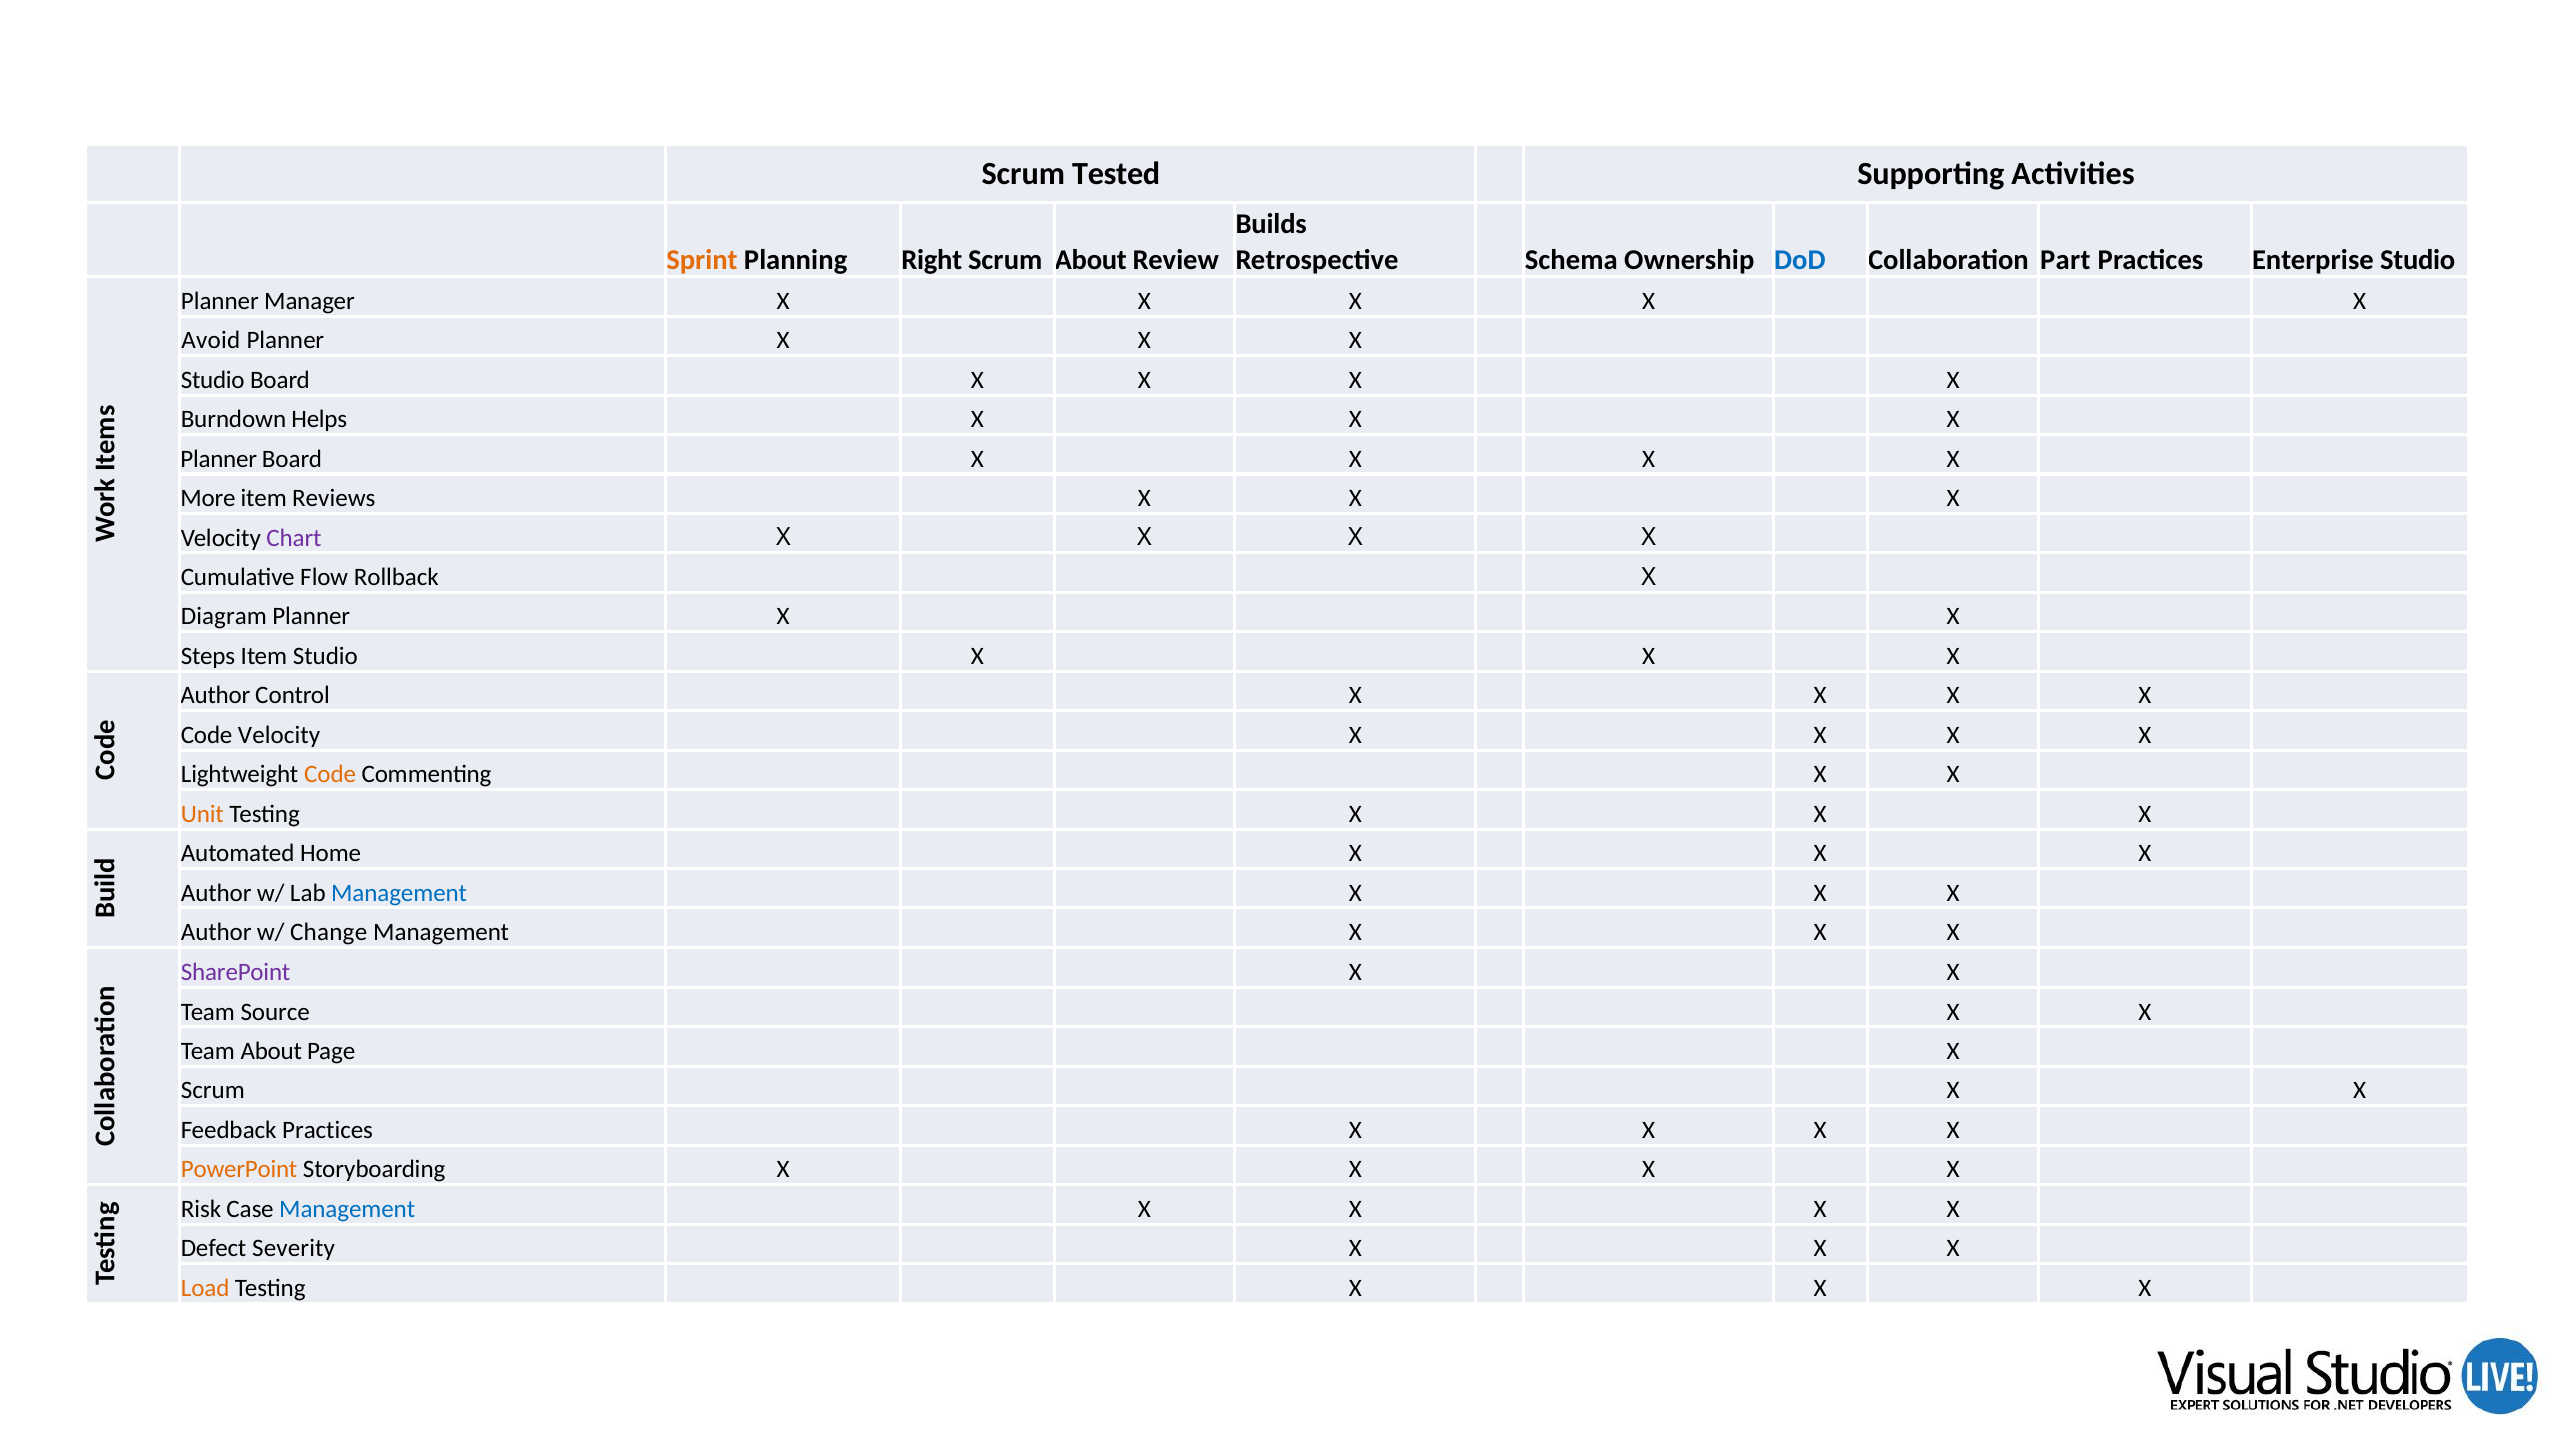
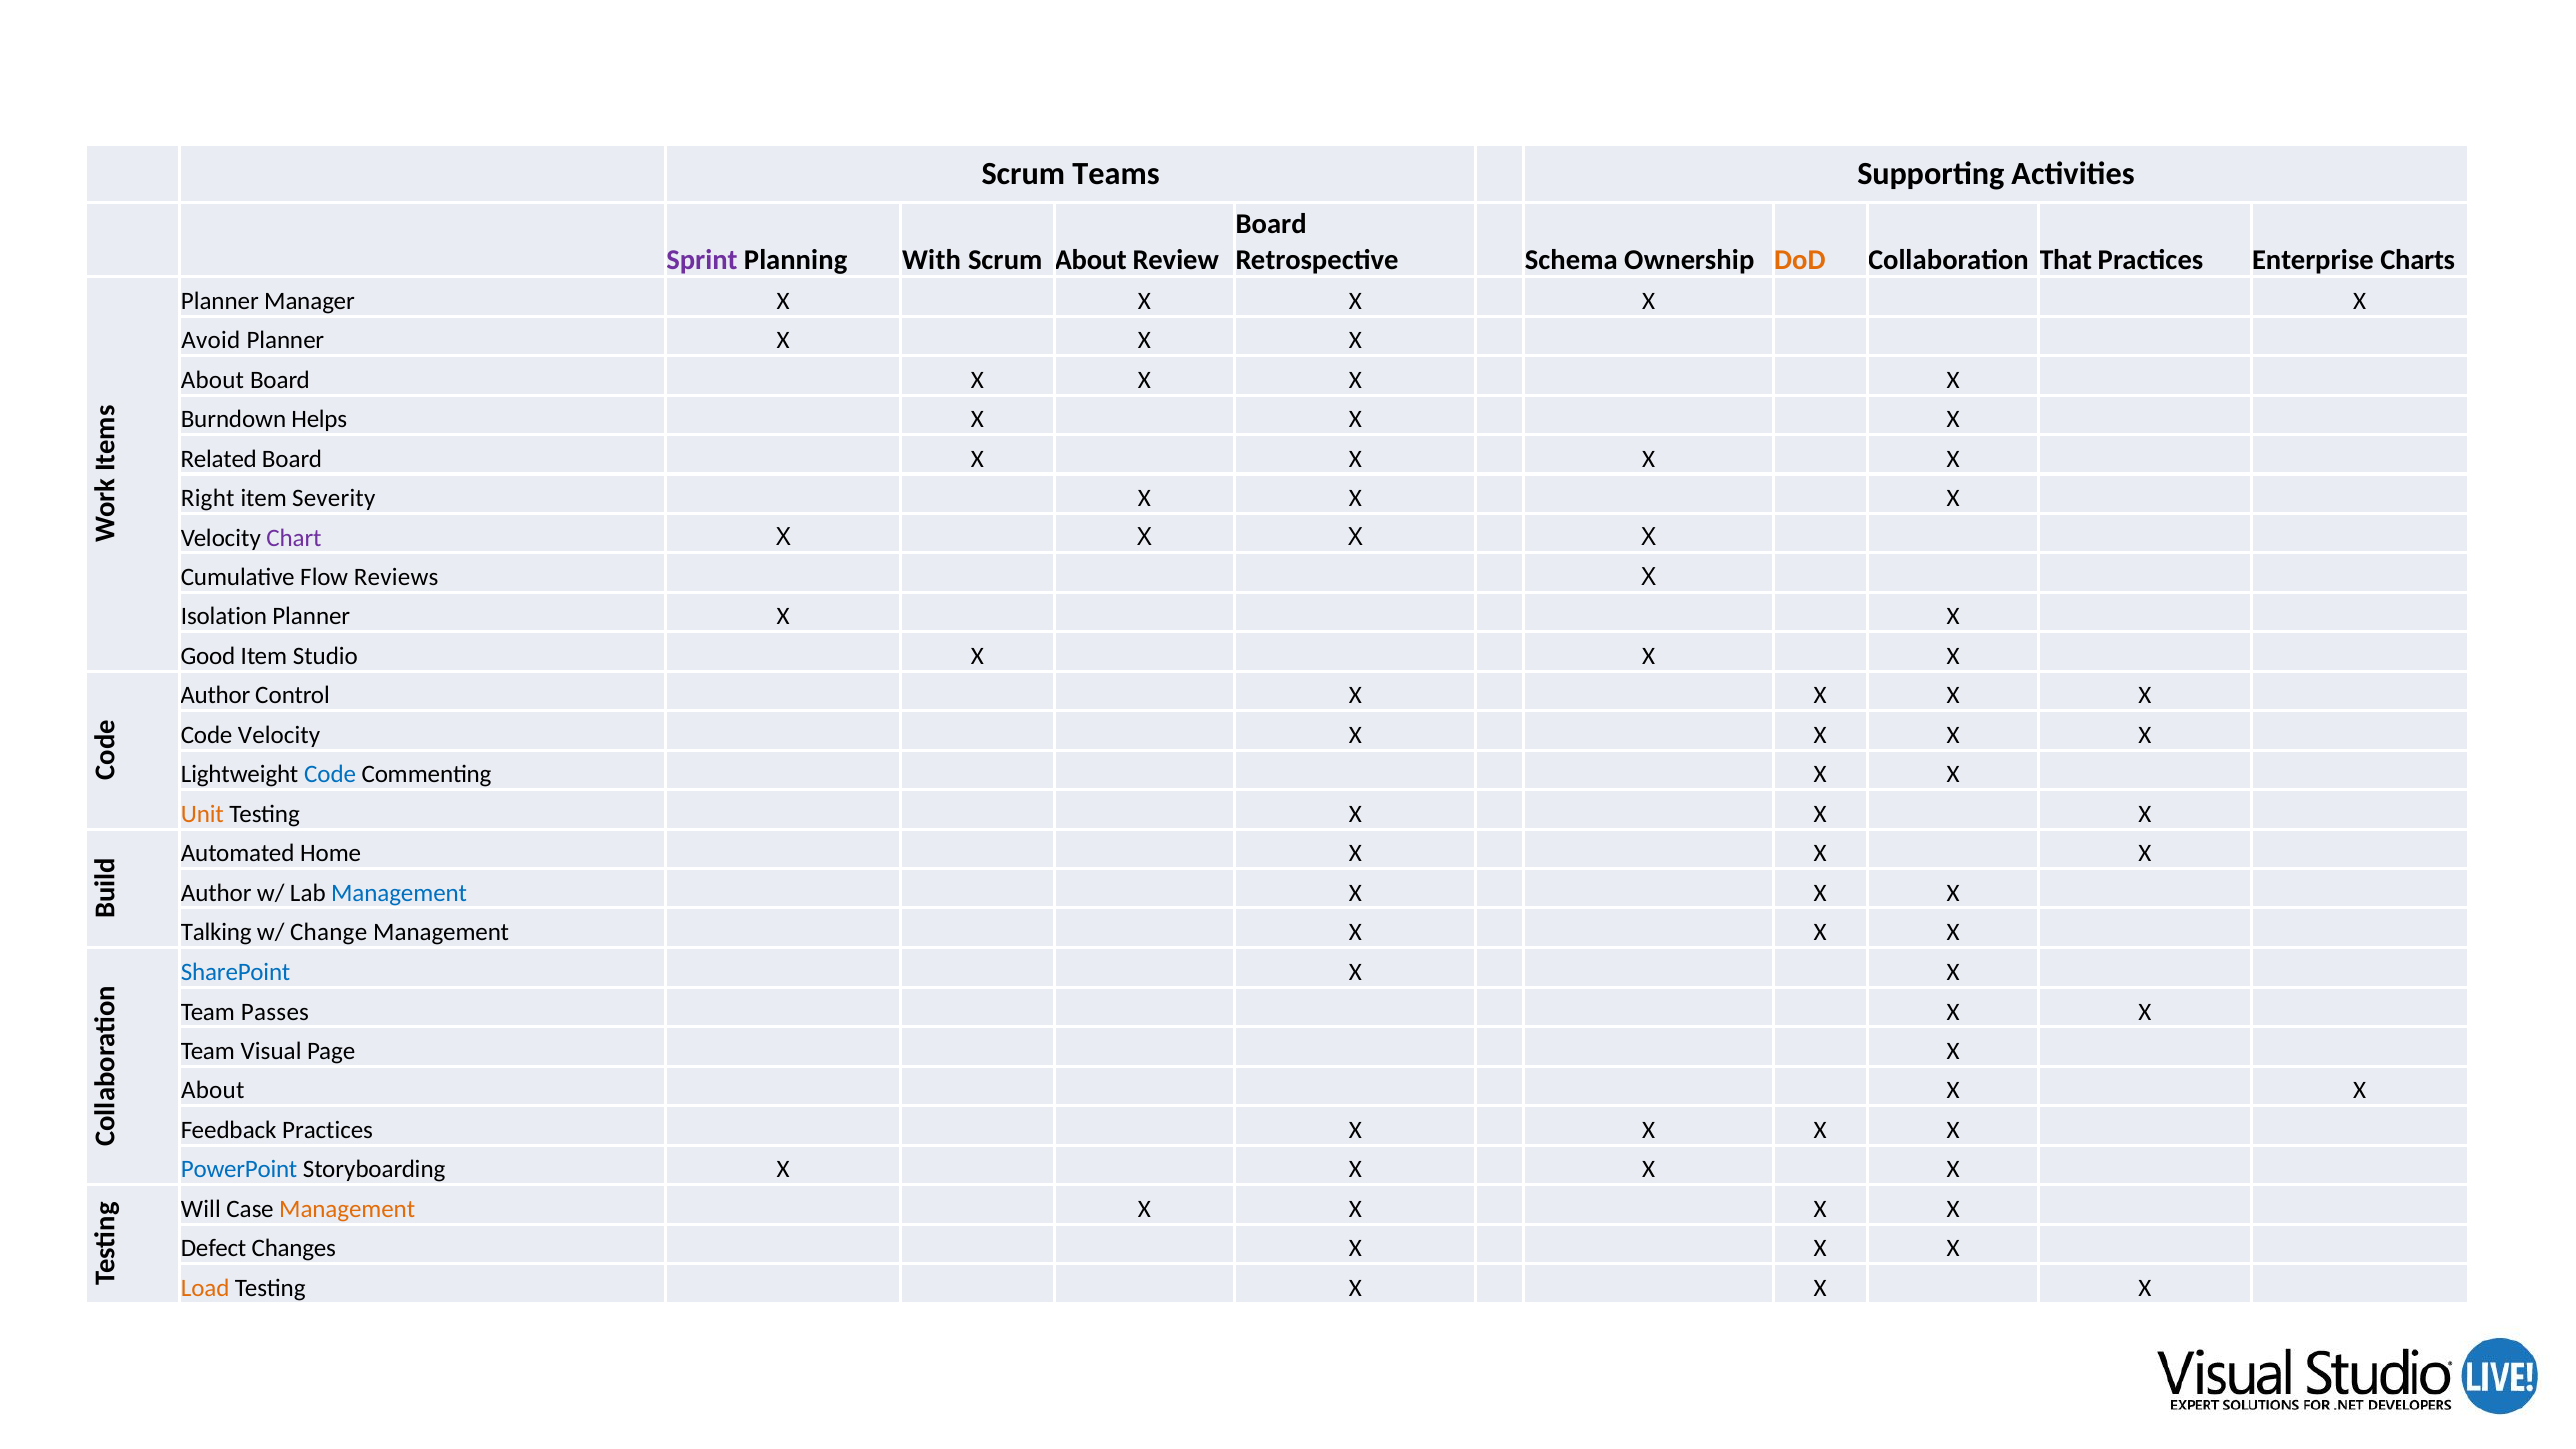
Tested: Tested -> Teams (1116, 174)
Builds: Builds -> Board (1271, 224)
Sprint colour: orange -> purple (702, 260)
Right: Right -> With (932, 260)
DoD colour: blue -> orange (1800, 260)
Part: Part -> That (2066, 260)
Enterprise Studio: Studio -> Charts (2418, 260)
Studio: Studio -> About (213, 380)
Planner: Planner -> Related (219, 459)
More: More -> Right (208, 498)
Reviews: Reviews -> Severity (334, 498)
Rollback: Rollback -> Reviews (396, 577)
Diagram: Diagram -> Isolation (224, 617)
Steps: Steps -> Good (208, 656)
Code colour: orange -> blue (330, 774)
Author: Author -> Talking (216, 932)
SharePoint colour: purple -> blue (236, 972)
Source: Source -> Passes (275, 1012)
Team About: About -> Visual (271, 1051)
Scrum: Scrum -> About (213, 1091)
PowerPoint colour: orange -> blue (239, 1170)
Risk: Risk -> Will (201, 1209)
Management colour: blue -> orange (347, 1209)
Severity: Severity -> Changes (294, 1248)
